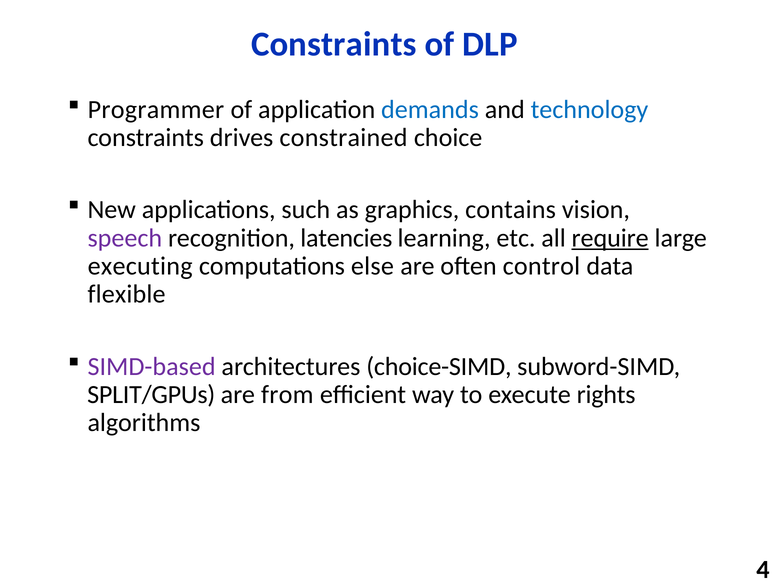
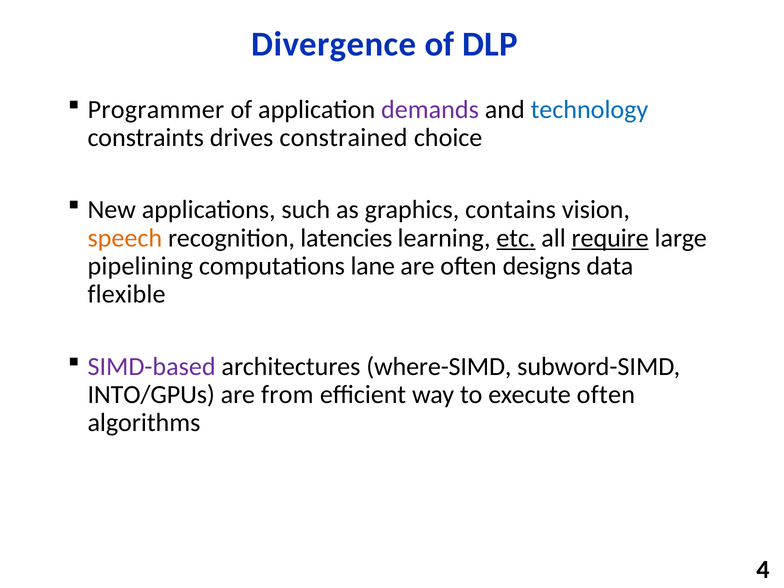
Constraints: Constraints -> Divergence (334, 44)
demands colour: blue -> purple (430, 109)
speech colour: purple -> orange (125, 238)
etc underline: none -> present (516, 238)
executing: executing -> pipelining (140, 266)
else: else -> lane (373, 266)
control: control -> designs (542, 266)
choice-SIMD: choice-SIMD -> where-SIMD (439, 366)
SPLIT/GPUs: SPLIT/GPUs -> INTO/GPUs (151, 395)
execute rights: rights -> often (606, 395)
